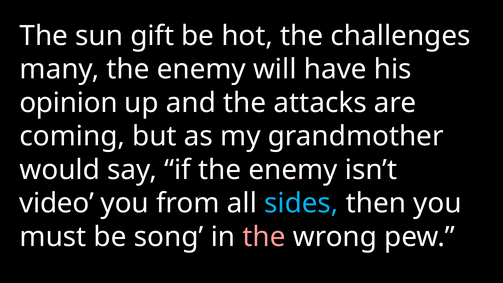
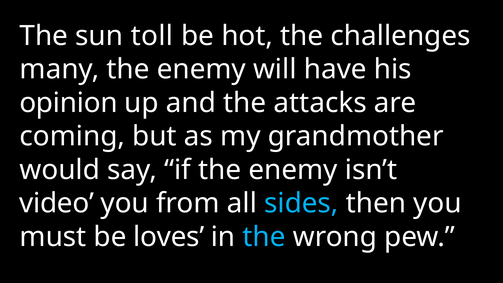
gift: gift -> toll (152, 36)
song: song -> loves (169, 237)
the colour: pink -> light blue (264, 237)
